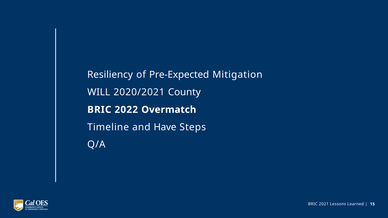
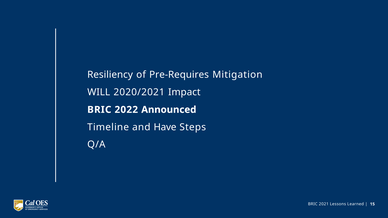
Pre-Expected: Pre-Expected -> Pre-Requires (179, 75)
County: County -> Impact (184, 92)
Overmatch: Overmatch -> Announced (169, 110)
